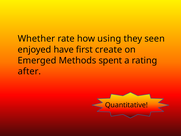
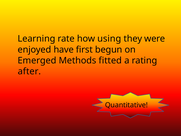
Whether: Whether -> Learning (36, 39)
seen: seen -> were (155, 39)
create: create -> begun (109, 50)
spent: spent -> fitted (110, 60)
